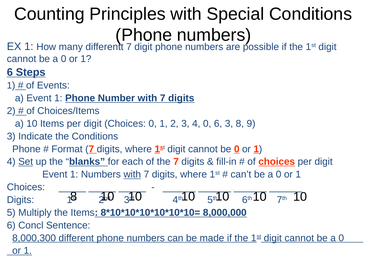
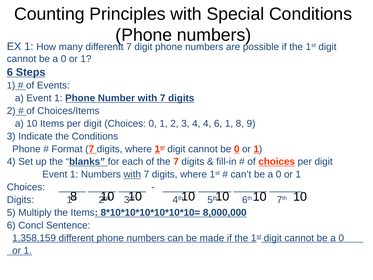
4 0: 0 -> 4 (207, 123)
6 3: 3 -> 1 (229, 123)
Set underline: present -> none (26, 162)
8,000,300: 8,000,300 -> 1,358,159 (34, 238)
